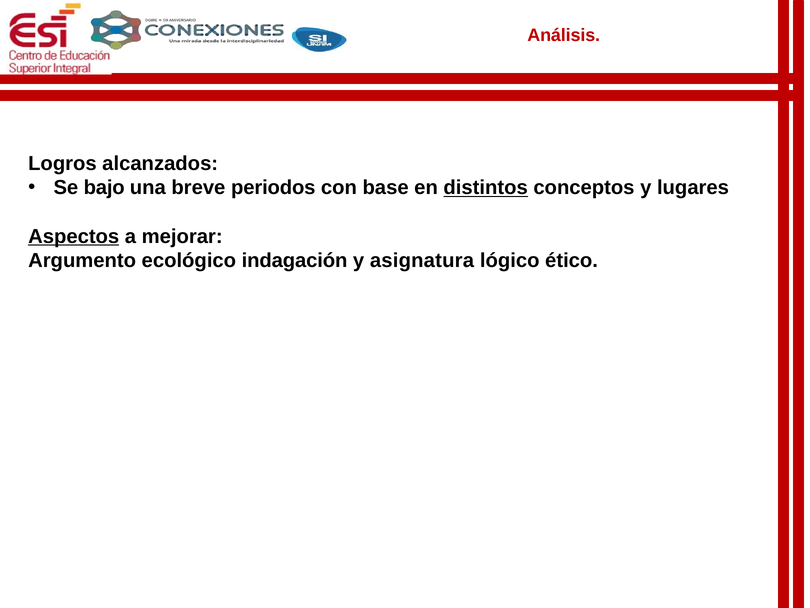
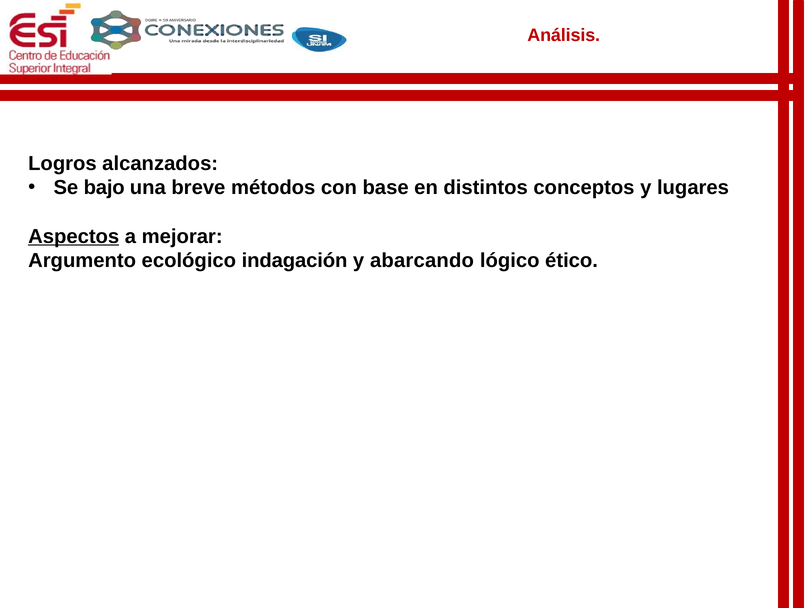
periodos: periodos -> métodos (273, 188)
distintos underline: present -> none (486, 188)
asignatura: asignatura -> abarcando (422, 261)
